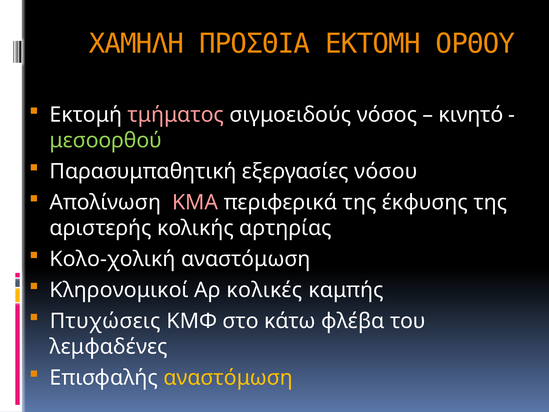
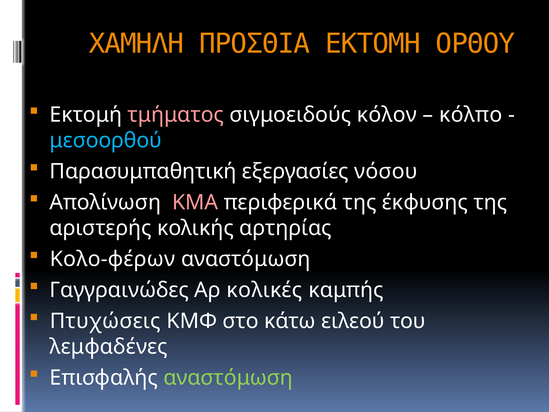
νόσος: νόσος -> κόλον (387, 115)
κινητό: κινητό -> κόλπο (471, 115)
μεσοορθού colour: light green -> light blue (106, 140)
Κολο-χολική: Κολο-χολική -> Κολο-φέρων (113, 259)
Κληρονομικοί: Κληρονομικοί -> Γαγγραινώδες (119, 290)
φλέβα: φλέβα -> ειλεού (353, 321)
αναστόμωση colour: yellow -> light green (228, 378)
